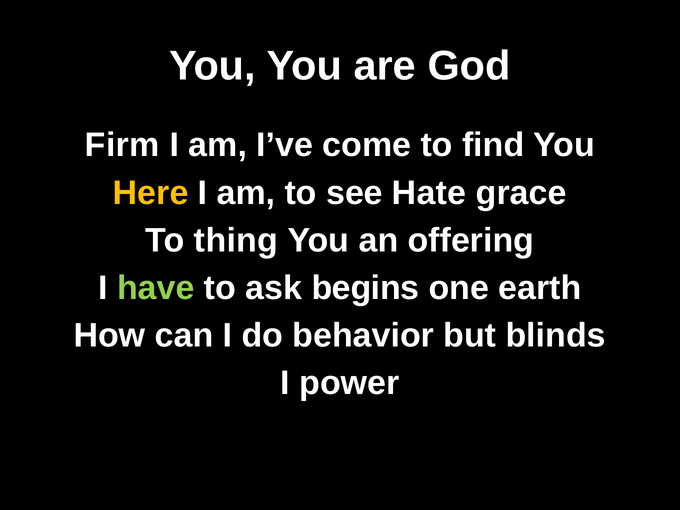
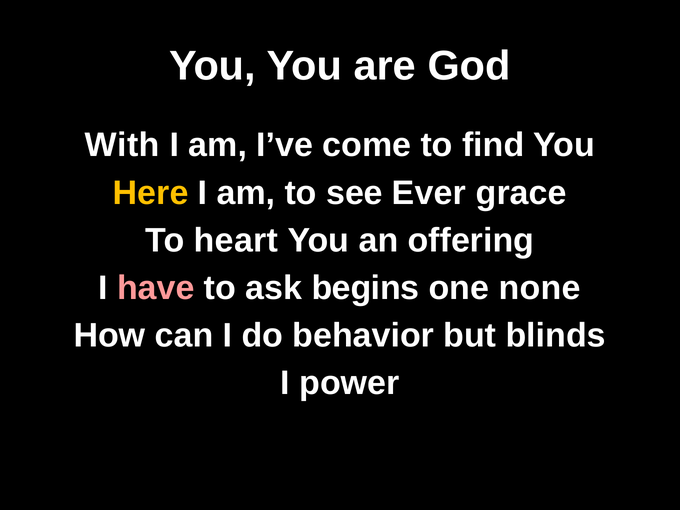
Firm: Firm -> With (122, 145)
Hate: Hate -> Ever (429, 193)
thing: thing -> heart (236, 240)
have colour: light green -> pink (156, 288)
earth: earth -> none (540, 288)
